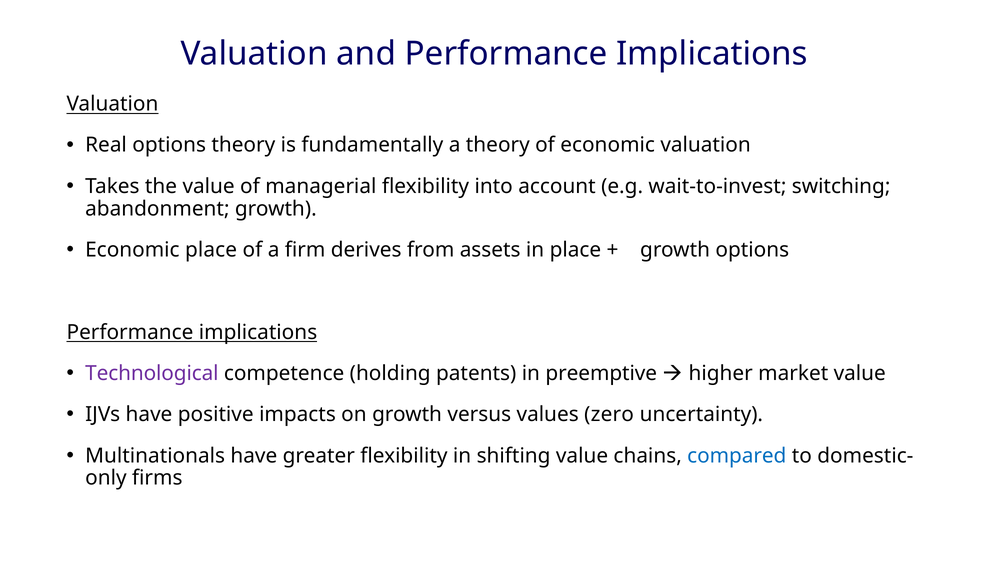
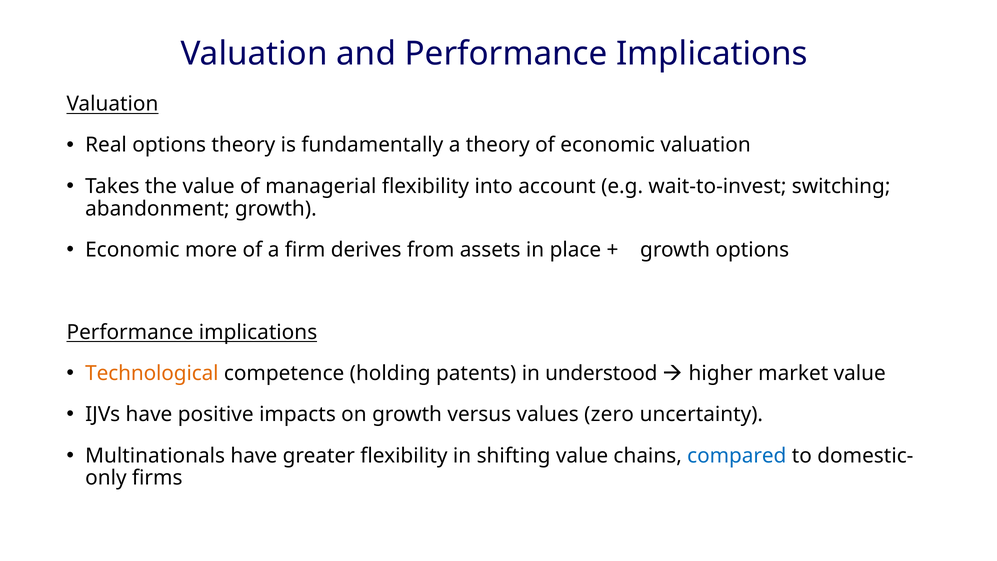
Economic place: place -> more (211, 250)
Technological colour: purple -> orange (152, 373)
preemptive: preemptive -> understood (601, 373)
